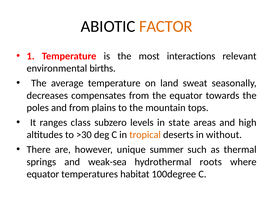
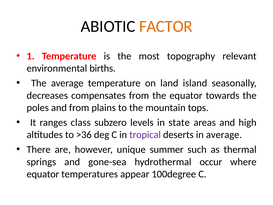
interactions: interactions -> topography (191, 56)
sweat: sweat -> island (195, 83)
>30: >30 -> >36 (84, 135)
tropical colour: orange -> purple (145, 135)
in without: without -> average (224, 135)
weak-sea: weak-sea -> gone-sea (107, 162)
roots: roots -> occur (211, 162)
habitat: habitat -> appear (135, 174)
